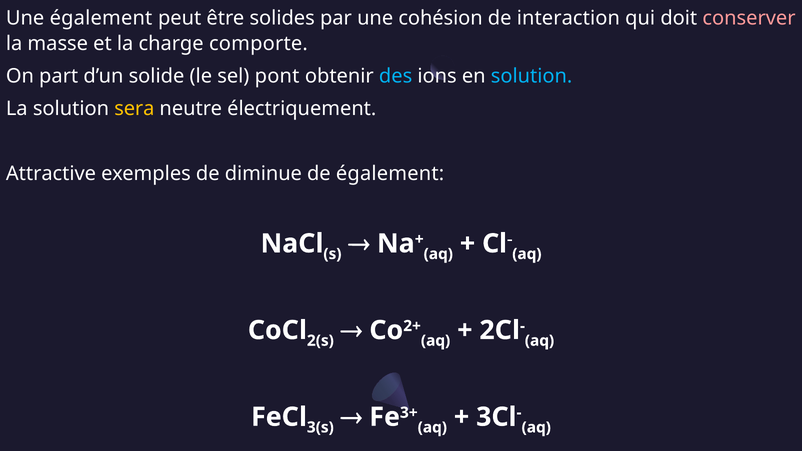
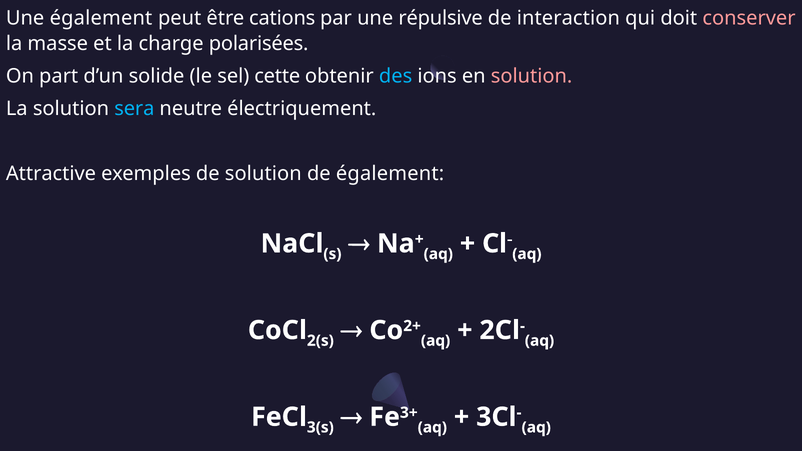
solides: solides -> cations (282, 18)
cohésion: cohésion -> répulsive (441, 18)
comporte: comporte -> polarisées (259, 44)
pont: pont -> cette (277, 76)
solution colour: light blue -> pink (532, 76)
sera colour: yellow -> light blue (134, 109)
de diminue: diminue -> solution (263, 173)
